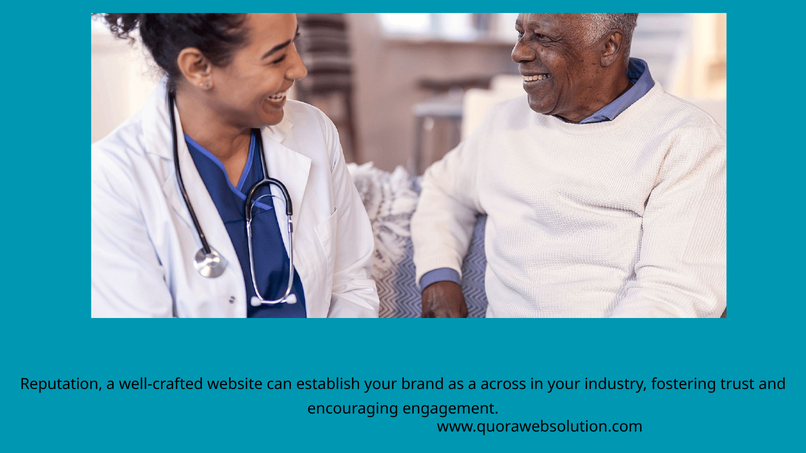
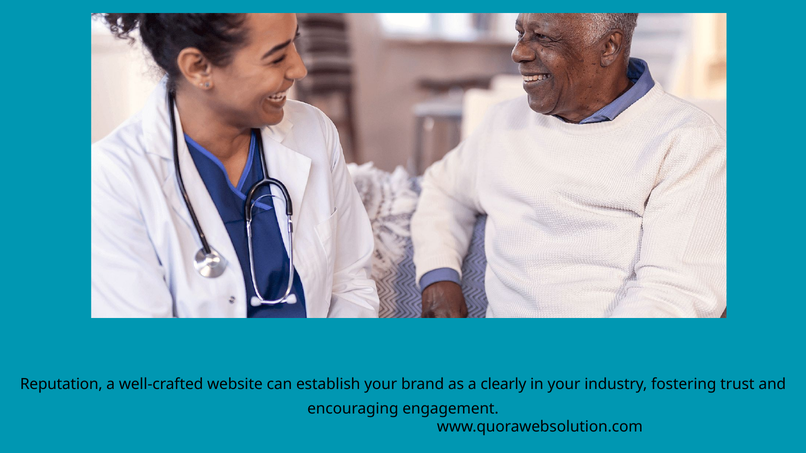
across: across -> clearly (503, 385)
